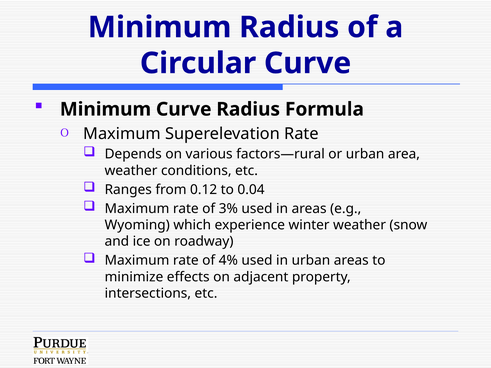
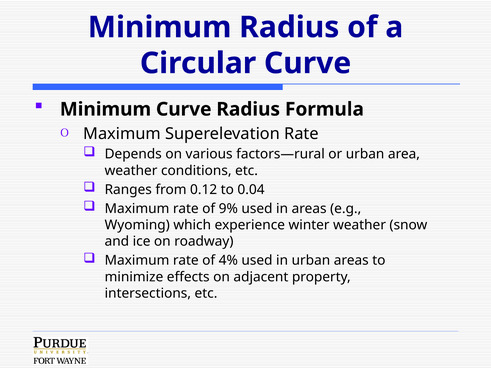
3%: 3% -> 9% (228, 209)
